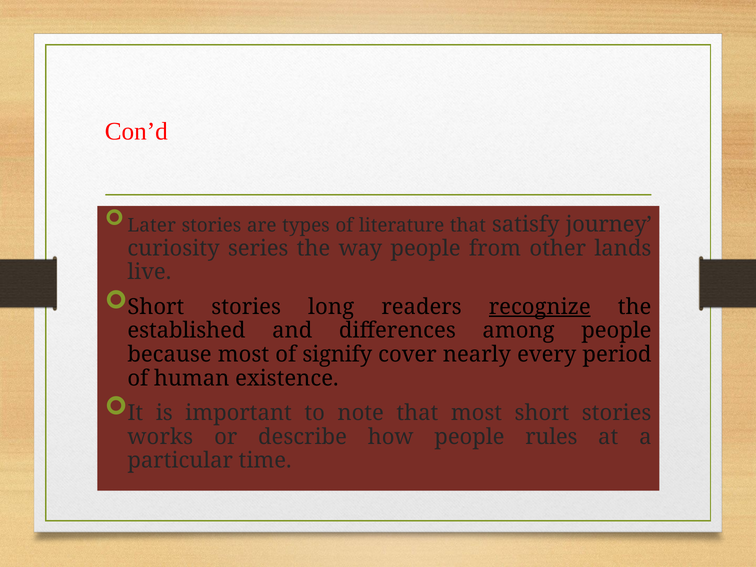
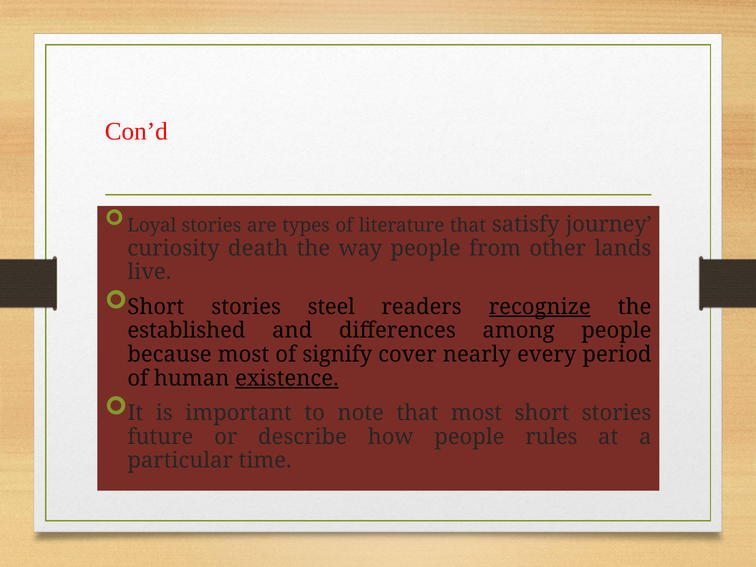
Later: Later -> Loyal (152, 225)
series: series -> death (258, 248)
long: long -> steel (331, 307)
existence underline: none -> present (287, 378)
works: works -> future (160, 437)
